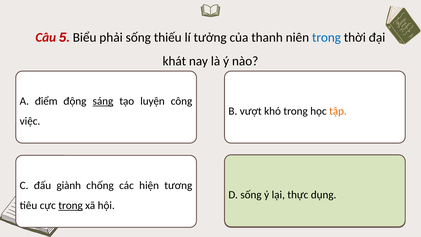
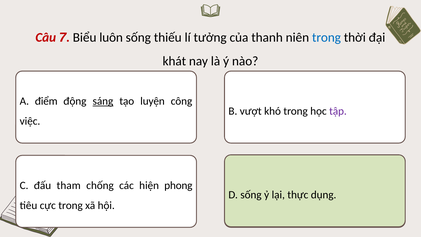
5: 5 -> 7 (63, 37)
phải: phải -> luôn (111, 37)
tập colour: orange -> purple (338, 111)
giành: giành -> tham (69, 185)
tương: tương -> phong (178, 185)
trong underline: present -> none (71, 205)
